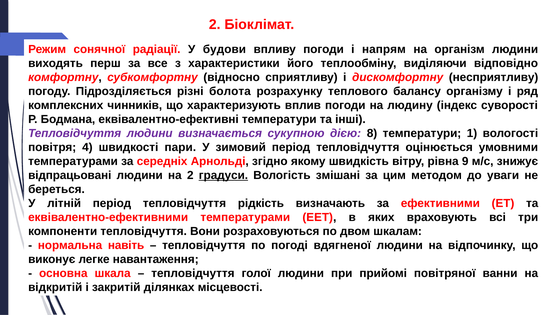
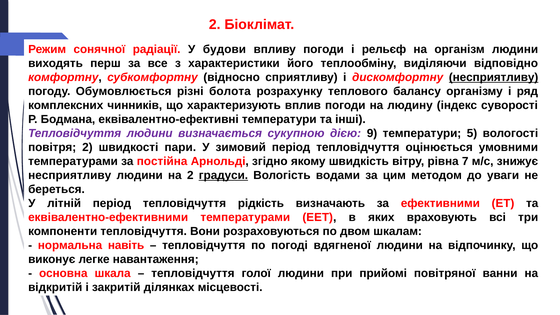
напрям: напрям -> рельєф (384, 49)
несприятливу underline: none -> present (494, 77)
Підрозділяється: Підрозділяється -> Обумовлюється (124, 91)
8: 8 -> 9 (372, 133)
1: 1 -> 5 (472, 133)
повітря 4: 4 -> 2 (87, 147)
середніх: середніх -> постійна (162, 161)
9: 9 -> 7 (465, 161)
відпрацьовані: відпрацьовані -> несприятливу (70, 175)
змішані: змішані -> водами (338, 175)
